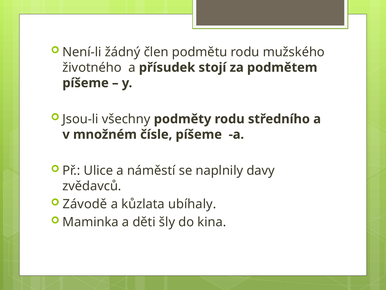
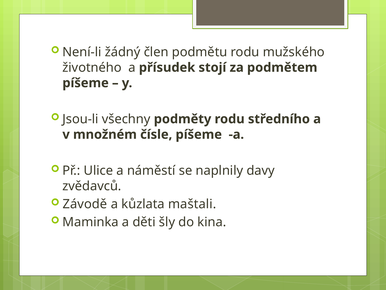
ubíhaly: ubíhaly -> maštali (192, 204)
